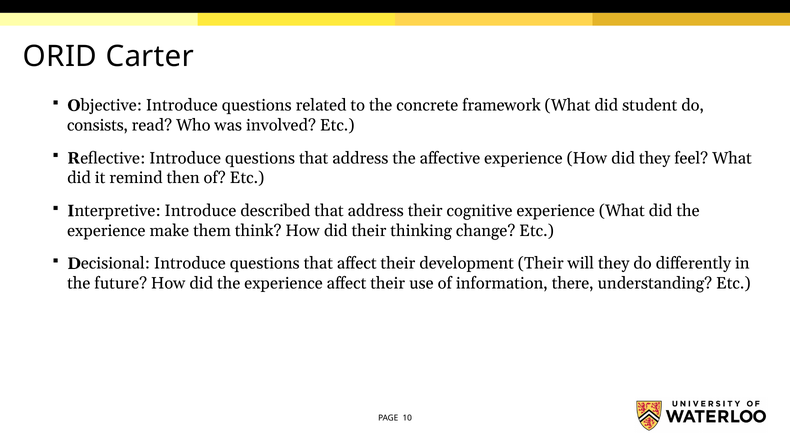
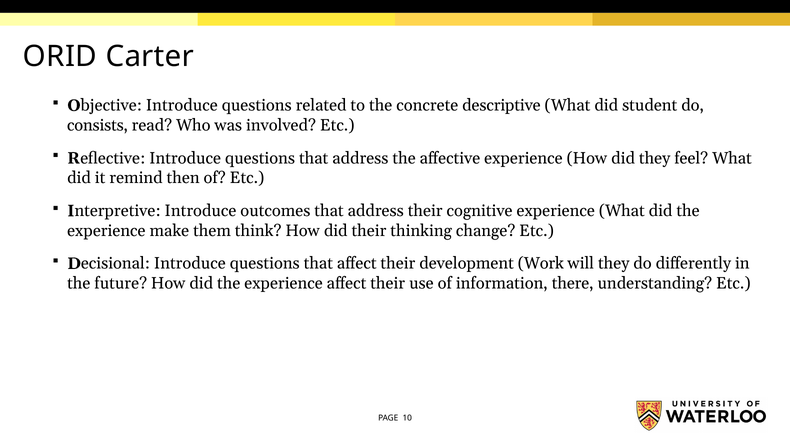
framework: framework -> descriptive (501, 106)
described: described -> outcomes (275, 211)
development Their: Their -> Work (541, 264)
